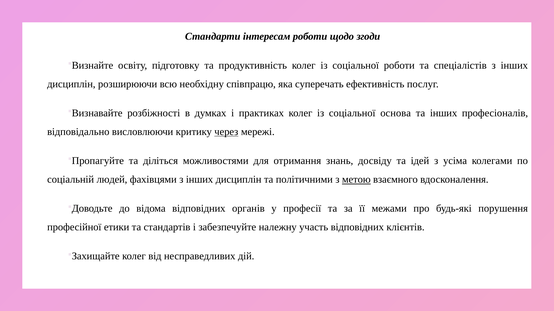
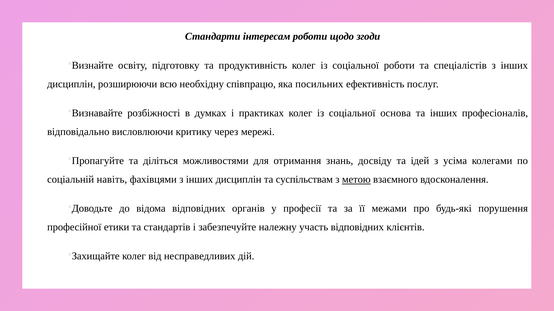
суперечать: суперечать -> посильних (319, 84)
через underline: present -> none (226, 132)
людей: людей -> навіть (112, 180)
політичними: політичними -> суспільствам (304, 180)
